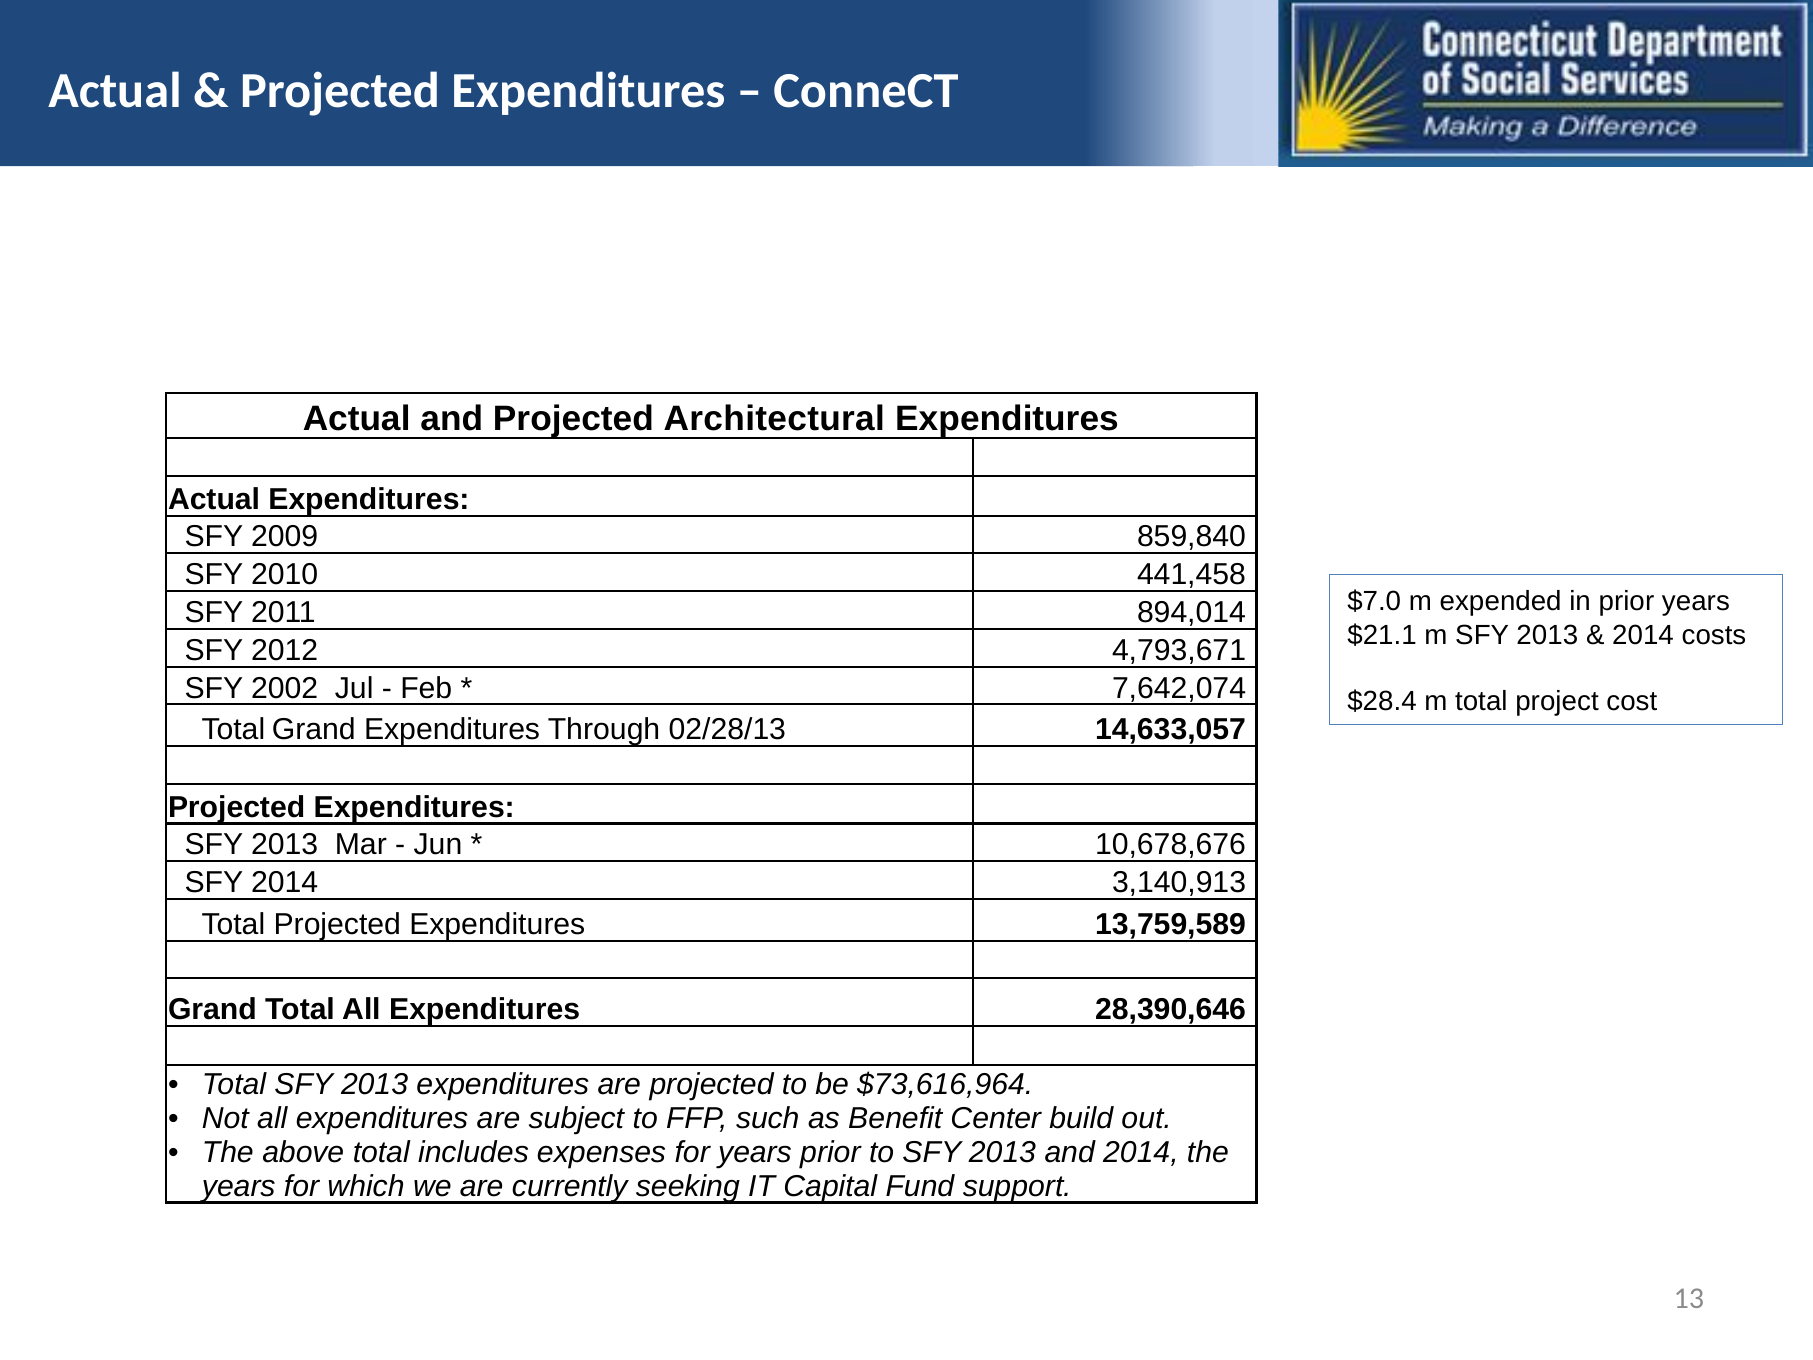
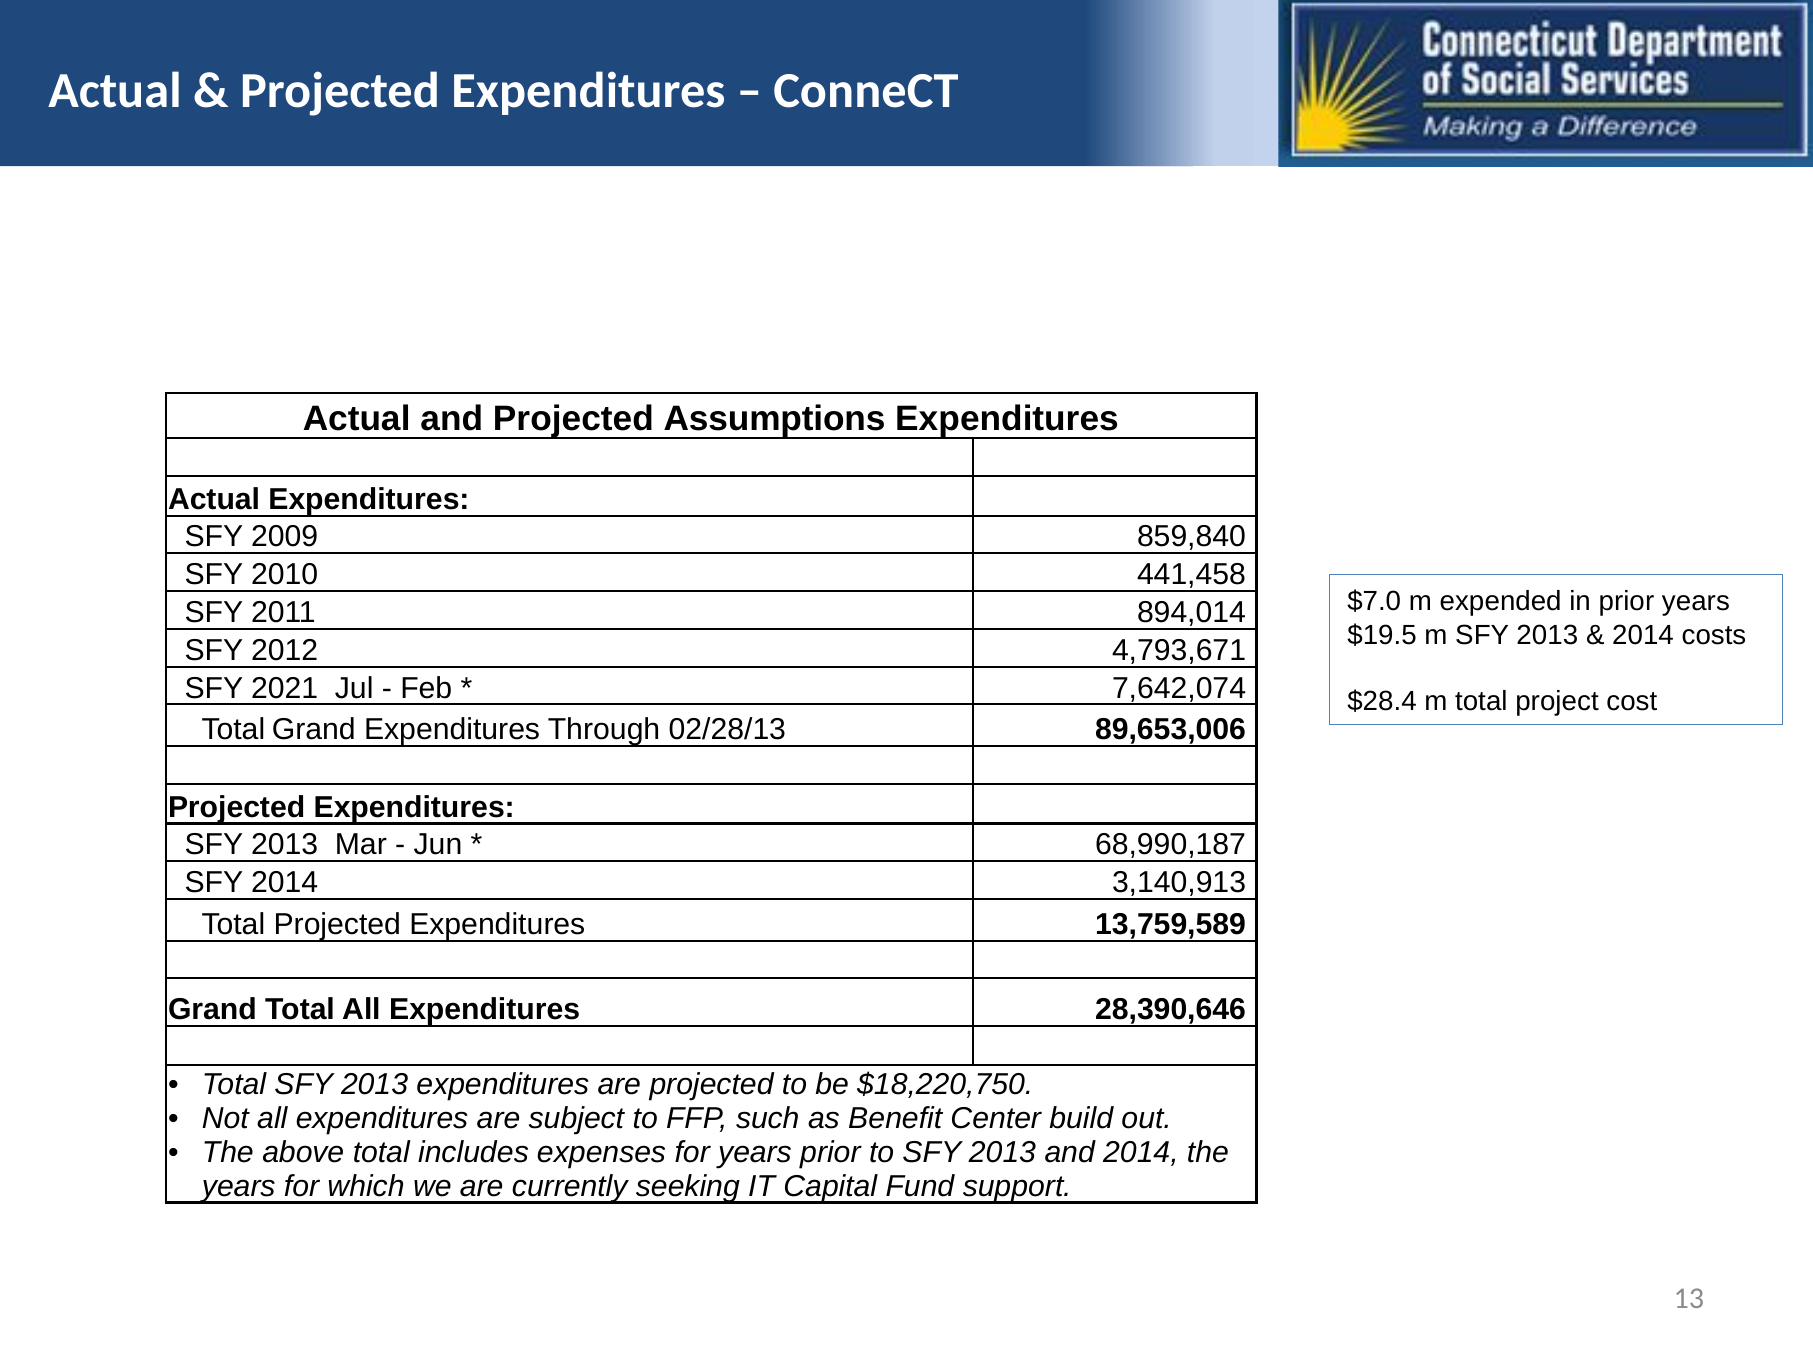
Architectural: Architectural -> Assumptions (775, 419)
$21.1: $21.1 -> $19.5 (1382, 635)
2002: 2002 -> 2021 (285, 688)
14,633,057: 14,633,057 -> 89,653,006 (1171, 730)
10,678,676: 10,678,676 -> 68,990,187 (1171, 845)
$73,616,964: $73,616,964 -> $18,220,750 (945, 1084)
